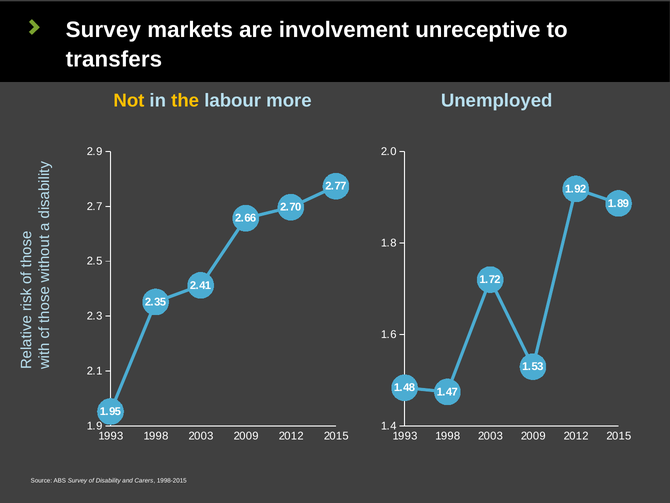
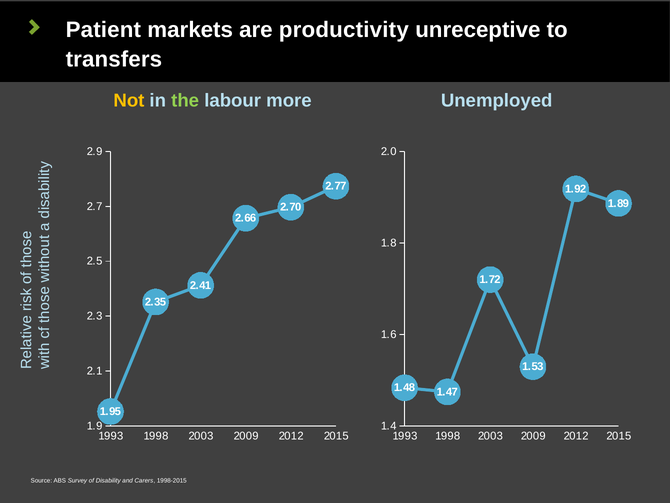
Survey: Survey -> Patient (103, 30)
involvement: involvement -> productivity (344, 30)
the colour: yellow -> light green (185, 100)
